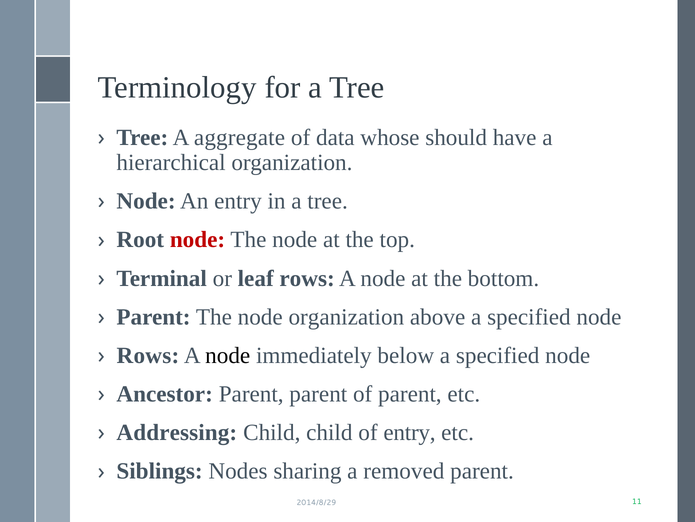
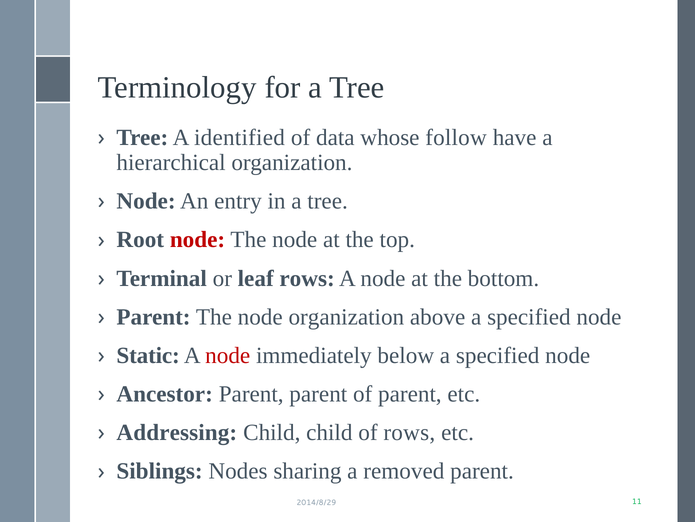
aggregate: aggregate -> identified (239, 137)
should: should -> follow (456, 137)
Rows: Rows -> Static (148, 355)
node colour: black -> red (228, 355)
of entry: entry -> rows (409, 432)
